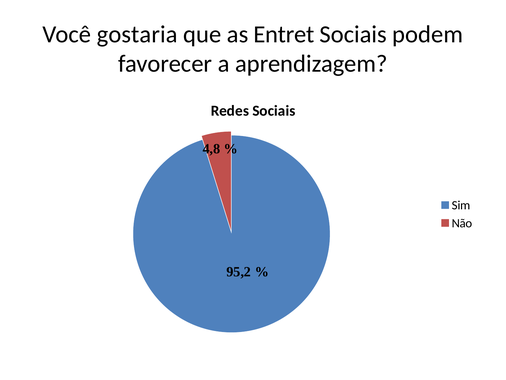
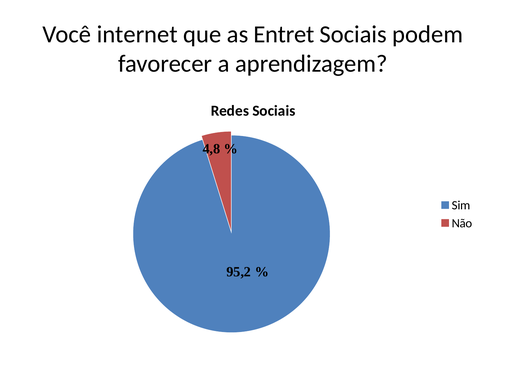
gostaria: gostaria -> internet (137, 34)
